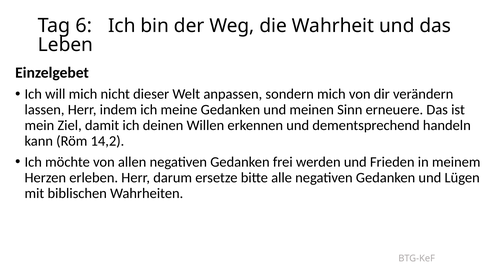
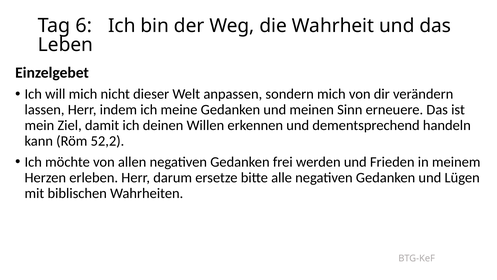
14,2: 14,2 -> 52,2 (107, 141)
